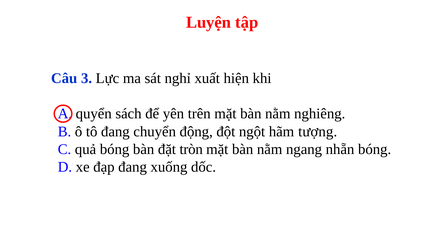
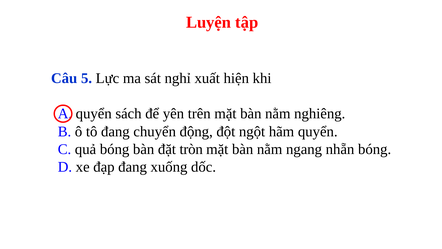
3: 3 -> 5 (87, 78)
hãm tượng: tượng -> quyển (318, 131)
